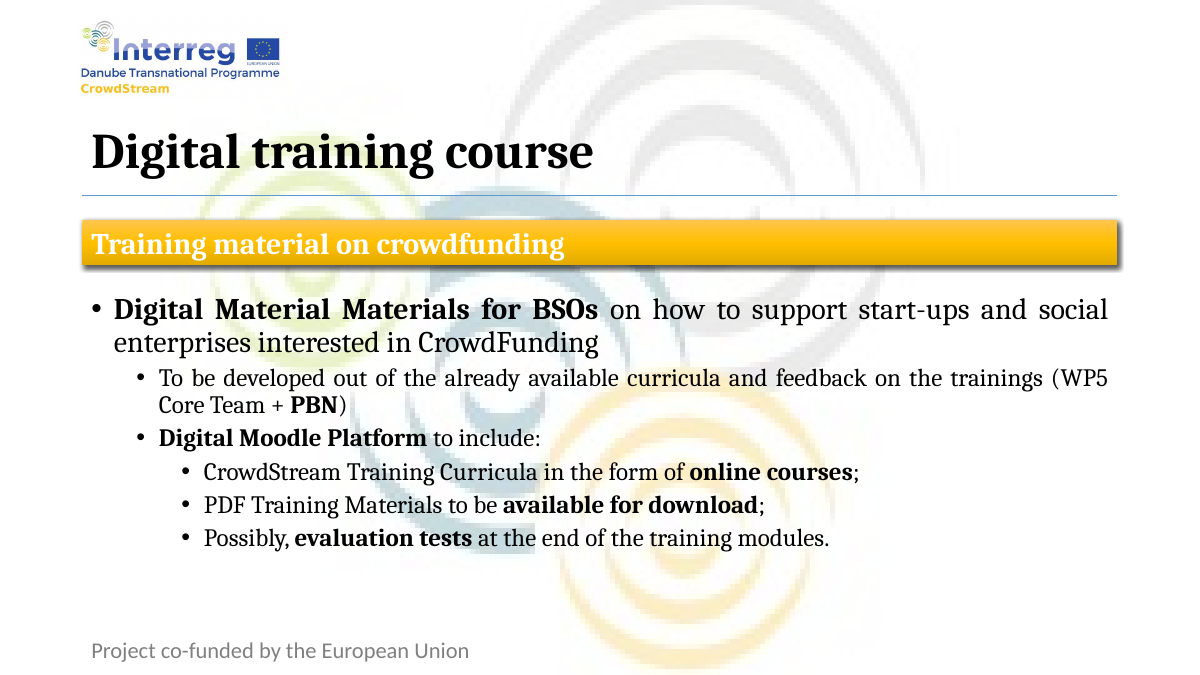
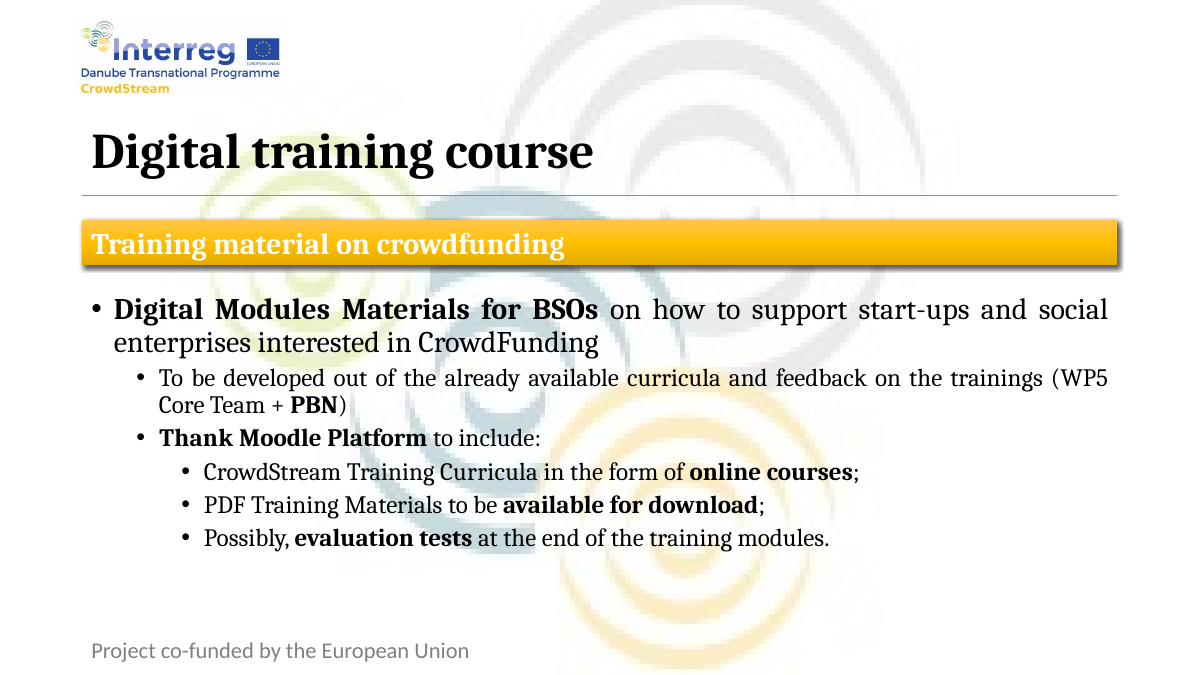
Digital Material: Material -> Modules (273, 310)
Digital: Digital -> Thank (196, 439)
